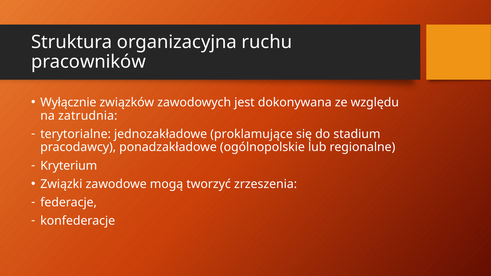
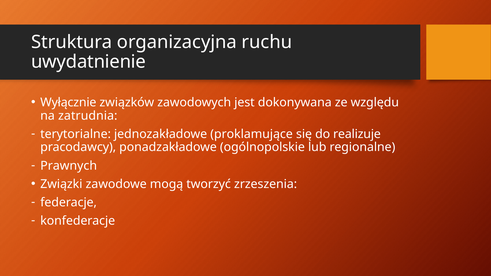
pracowników: pracowników -> uwydatnienie (89, 62)
stadium: stadium -> realizuje (357, 134)
Kryterium: Kryterium -> Prawnych (69, 166)
